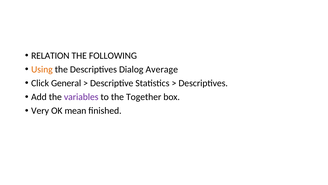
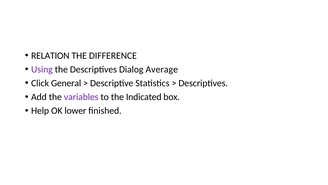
FOLLOWING: FOLLOWING -> DIFFERENCE (113, 55)
Using colour: orange -> purple (42, 69)
Together: Together -> Indicated (144, 97)
Very: Very -> Help (40, 110)
mean: mean -> lower (75, 110)
